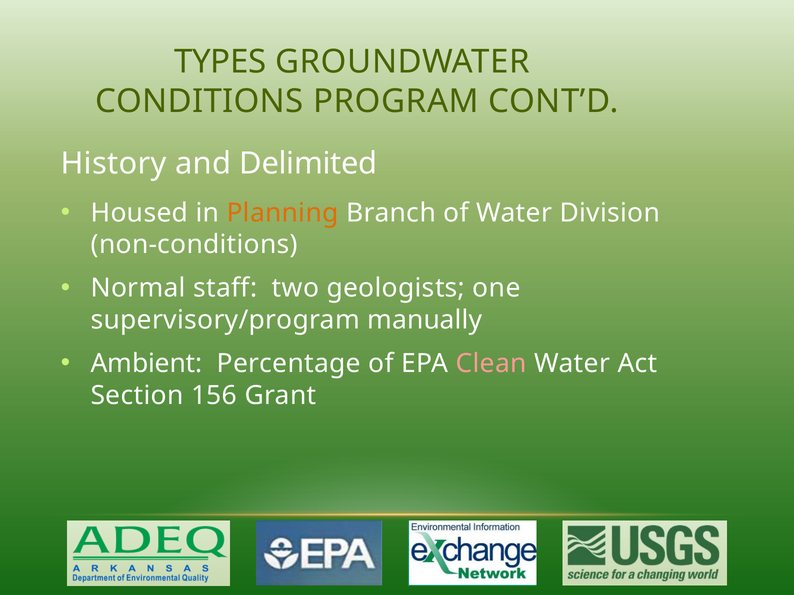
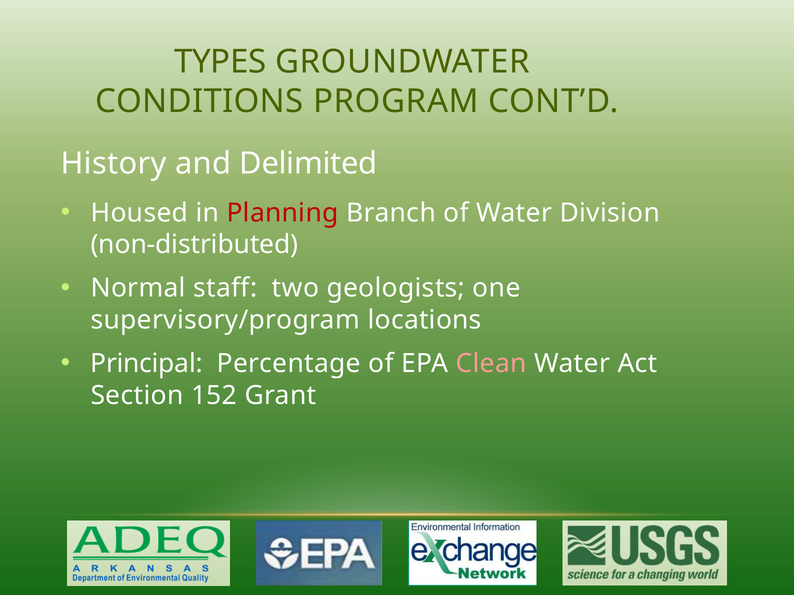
Planning colour: orange -> red (283, 213)
non-conditions: non-conditions -> non-distributed (195, 245)
manually: manually -> locations (425, 320)
Ambient: Ambient -> Principal (147, 364)
156: 156 -> 152 (214, 396)
